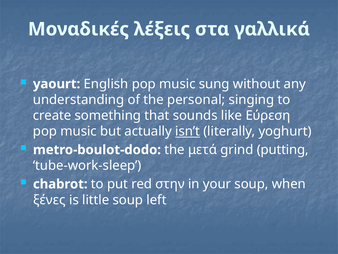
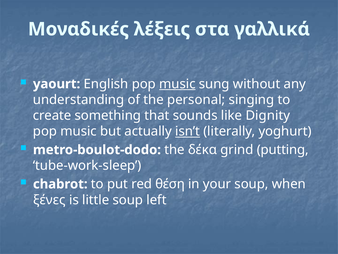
music underline: none -> present (177, 84)
Εύρεση: Εύρεση -> Dignity (268, 115)
μετά: μετά -> δέκα (203, 150)
στην: στην -> θέση (170, 184)
